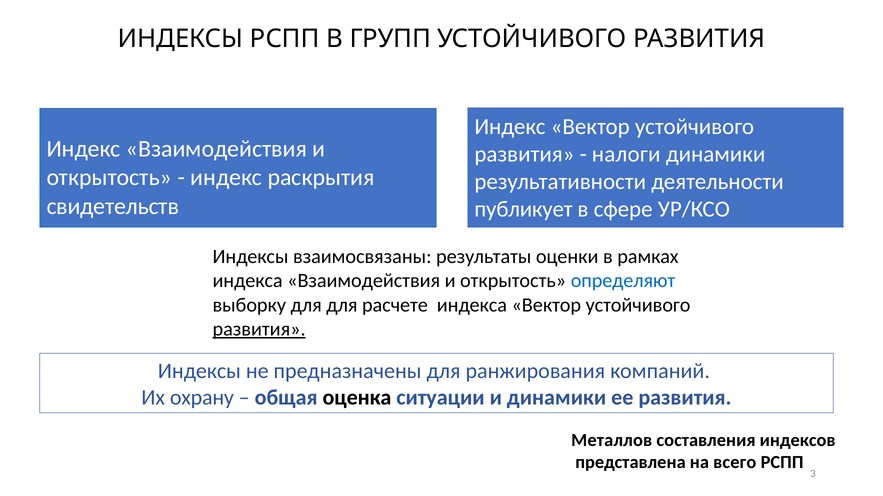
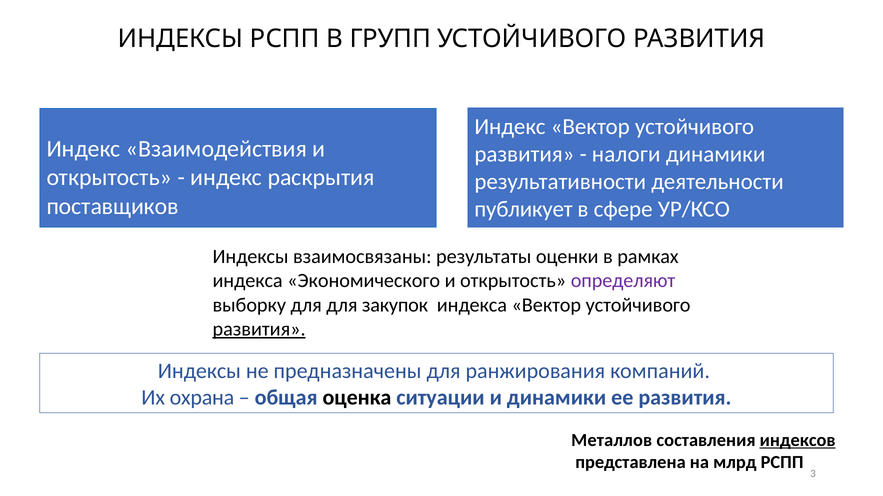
свидетельств: свидетельств -> поставщиков (113, 207)
индекса Взаимодействия: Взаимодействия -> Экономического (364, 281)
определяют colour: blue -> purple (623, 281)
расчете: расчете -> закупок (395, 305)
охрану: охрану -> охрана (202, 398)
индексов underline: none -> present (798, 441)
всего: всего -> млрд (735, 463)
